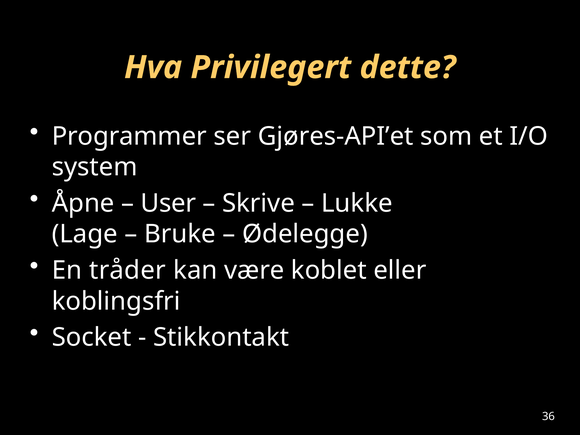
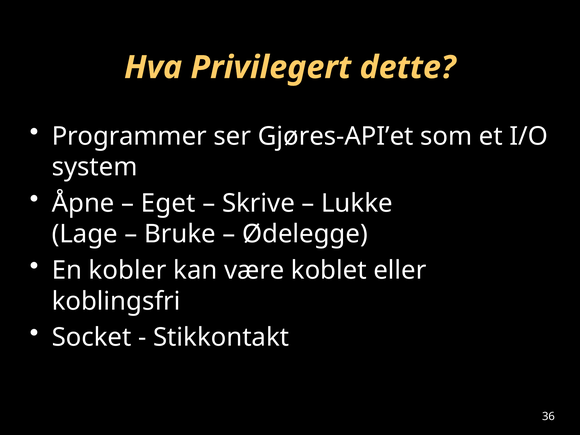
User: User -> Eget (168, 203)
tråder: tråder -> kobler (128, 270)
